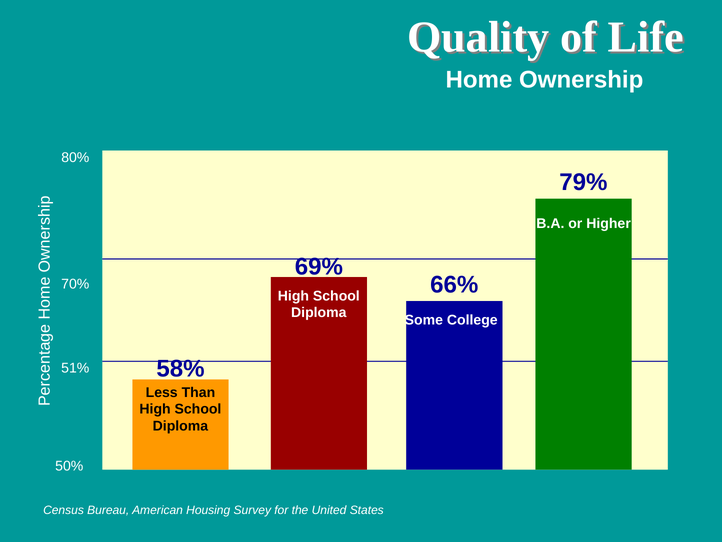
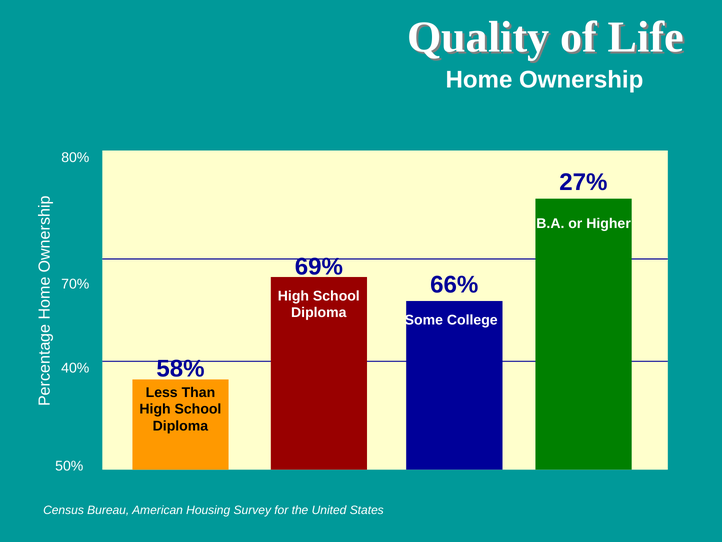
79%: 79% -> 27% (583, 182)
51%: 51% -> 40% (75, 368)
